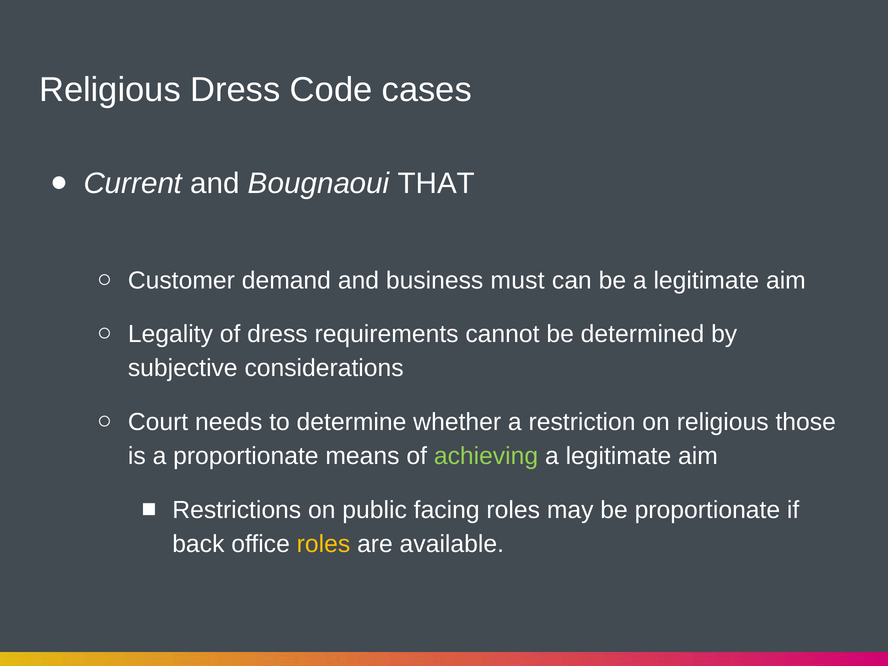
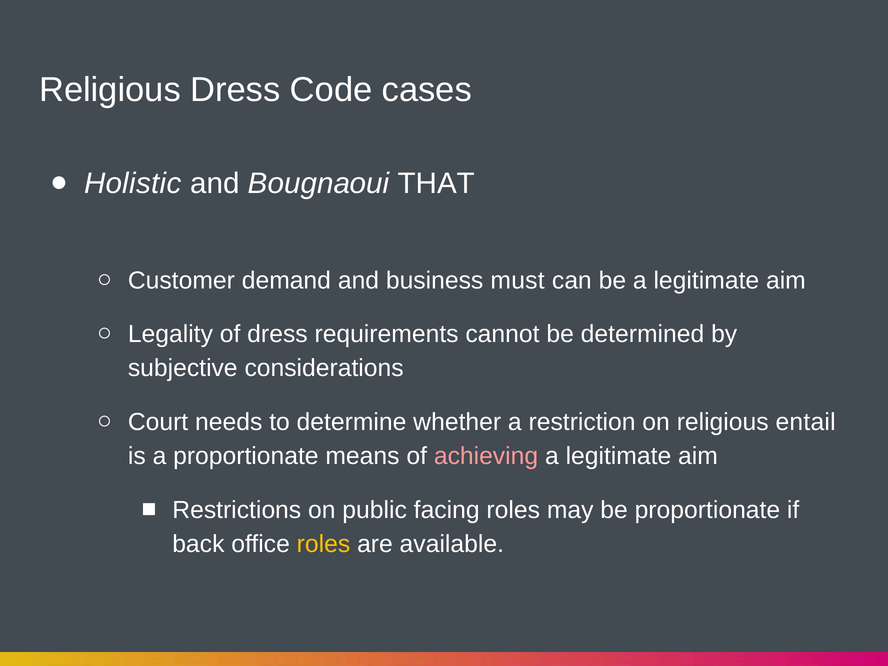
Current: Current -> Holistic (133, 183)
those: those -> entail (806, 422)
achieving colour: light green -> pink (486, 456)
